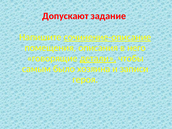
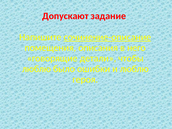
детали underline: present -> none (98, 58)
самым: самым -> люблю (36, 69)
хозяина: хозяина -> ошибки (94, 69)
и записи: записи -> люблю (134, 69)
